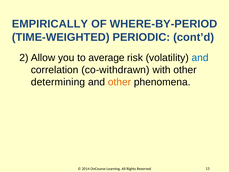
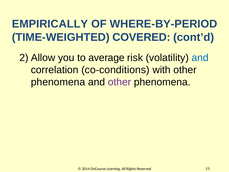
PERIODIC: PERIODIC -> COVERED (141, 37)
co-withdrawn: co-withdrawn -> co-conditions (115, 70)
determining: determining -> phenomena (58, 82)
other colour: orange -> purple (119, 82)
